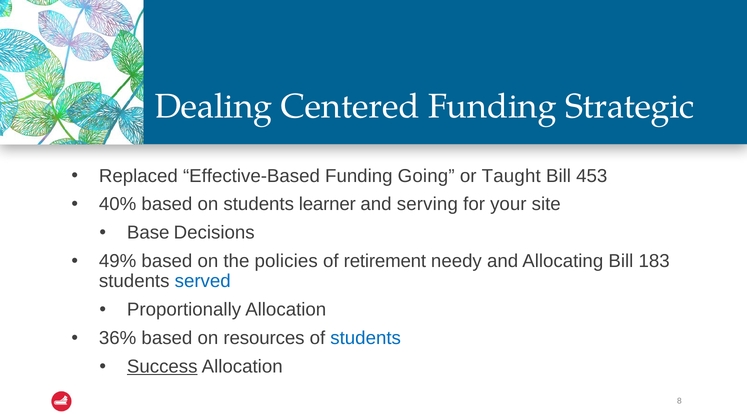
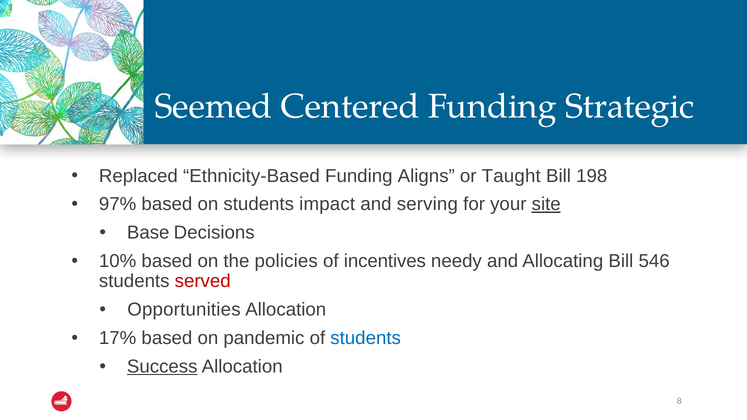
Dealing: Dealing -> Seemed (213, 106)
Effective-Based: Effective-Based -> Ethnicity-Based (251, 176)
Going: Going -> Aligns (426, 176)
453: 453 -> 198 (592, 176)
40%: 40% -> 97% (118, 204)
learner: learner -> impact (327, 204)
site underline: none -> present (546, 204)
49%: 49% -> 10% (118, 261)
retirement: retirement -> incentives (385, 261)
183: 183 -> 546 (654, 261)
served colour: blue -> red (203, 281)
Proportionally: Proportionally -> Opportunities (184, 310)
36%: 36% -> 17% (118, 338)
resources: resources -> pandemic (264, 338)
